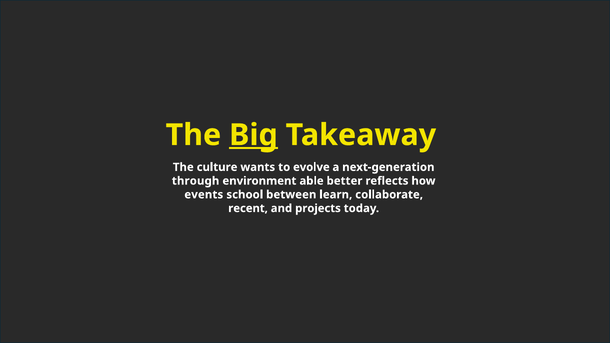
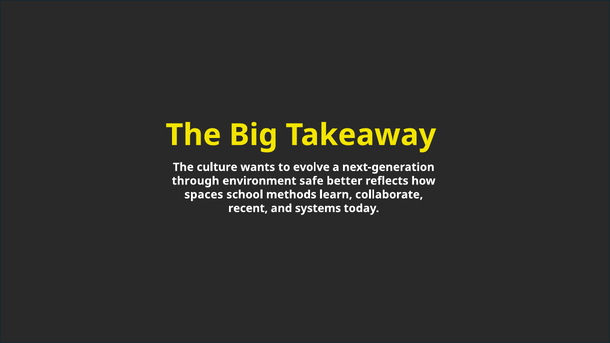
Big underline: present -> none (253, 135)
able: able -> safe (311, 181)
events: events -> spaces (204, 195)
between: between -> methods (291, 195)
projects: projects -> systems (318, 208)
